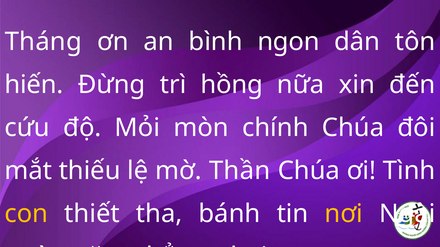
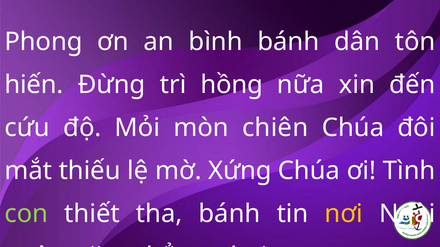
Tháng: Tháng -> Phong (43, 42)
bình ngon: ngon -> bánh (288, 42)
chính: chính -> chiên (275, 128)
Thần: Thần -> Xứng (240, 171)
con colour: yellow -> light green (26, 214)
